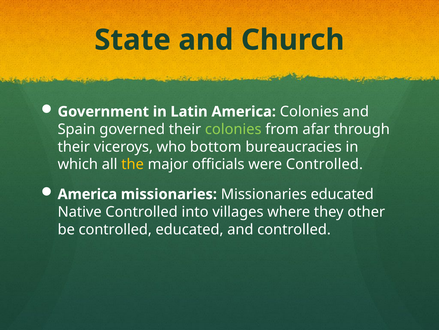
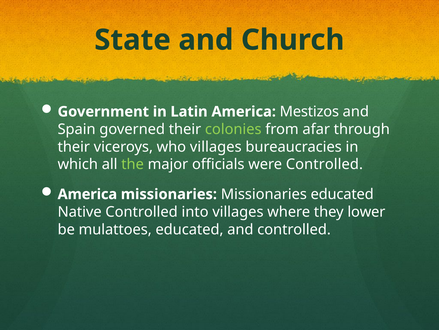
America Colonies: Colonies -> Mestizos (309, 111)
who bottom: bottom -> villages (216, 147)
the colour: yellow -> light green (133, 164)
other: other -> lower (366, 211)
be controlled: controlled -> mulattoes (115, 229)
